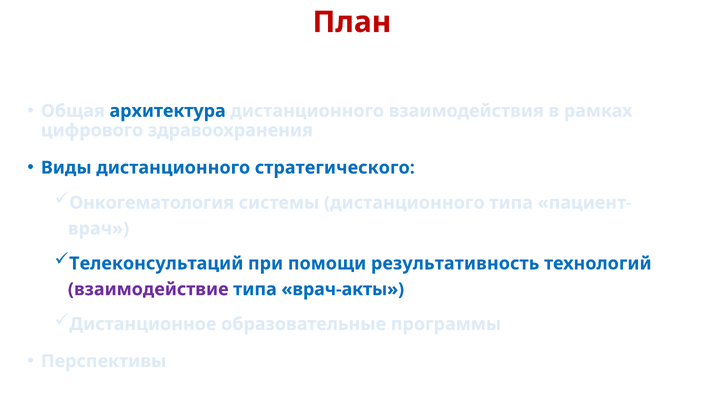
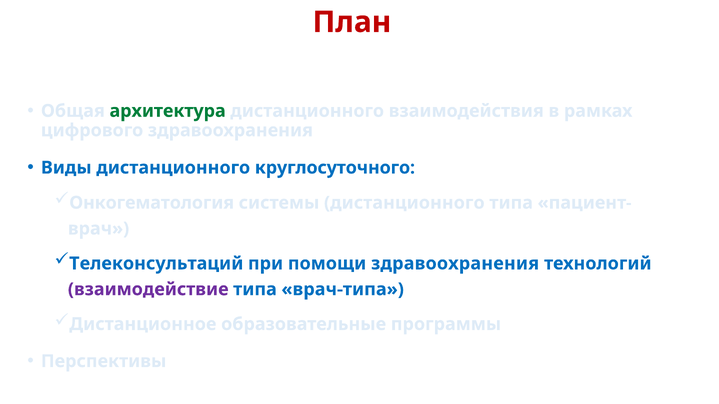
архитектура colour: blue -> green (168, 111)
стратегического: стратегического -> круглосуточного (335, 168)
помощи результативность: результативность -> здравоохранения (455, 264)
врач-акты: врач-акты -> врач-типа (343, 290)
